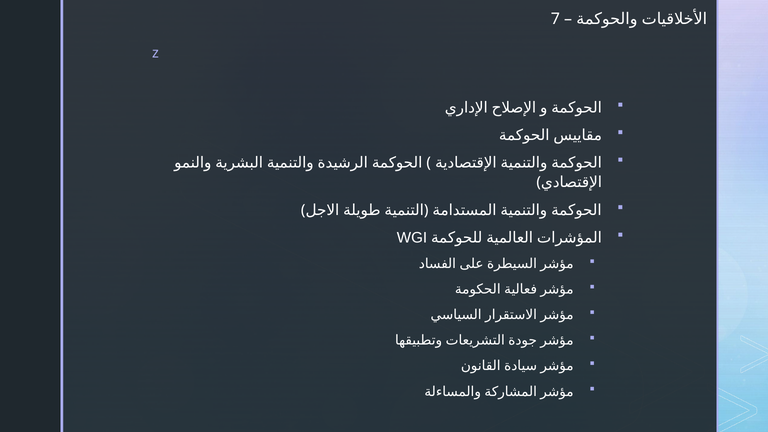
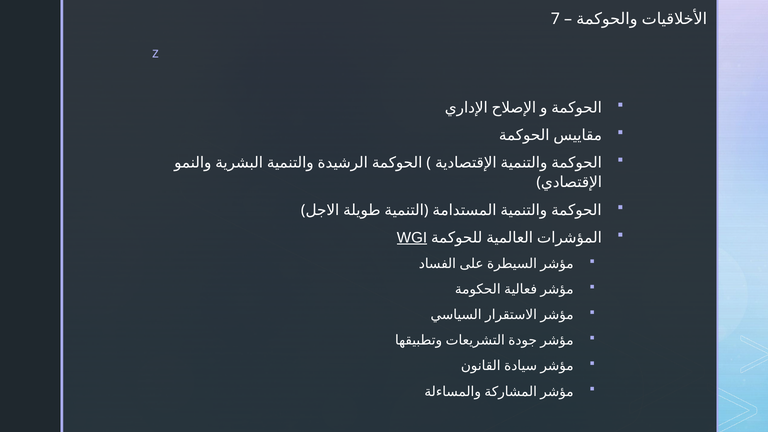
WGI underline: none -> present (412, 238)
